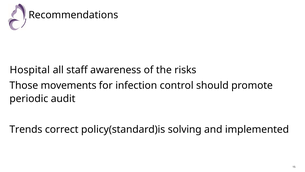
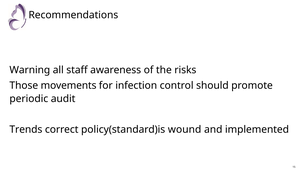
Hospital: Hospital -> Warning (30, 70)
solving: solving -> wound (185, 129)
